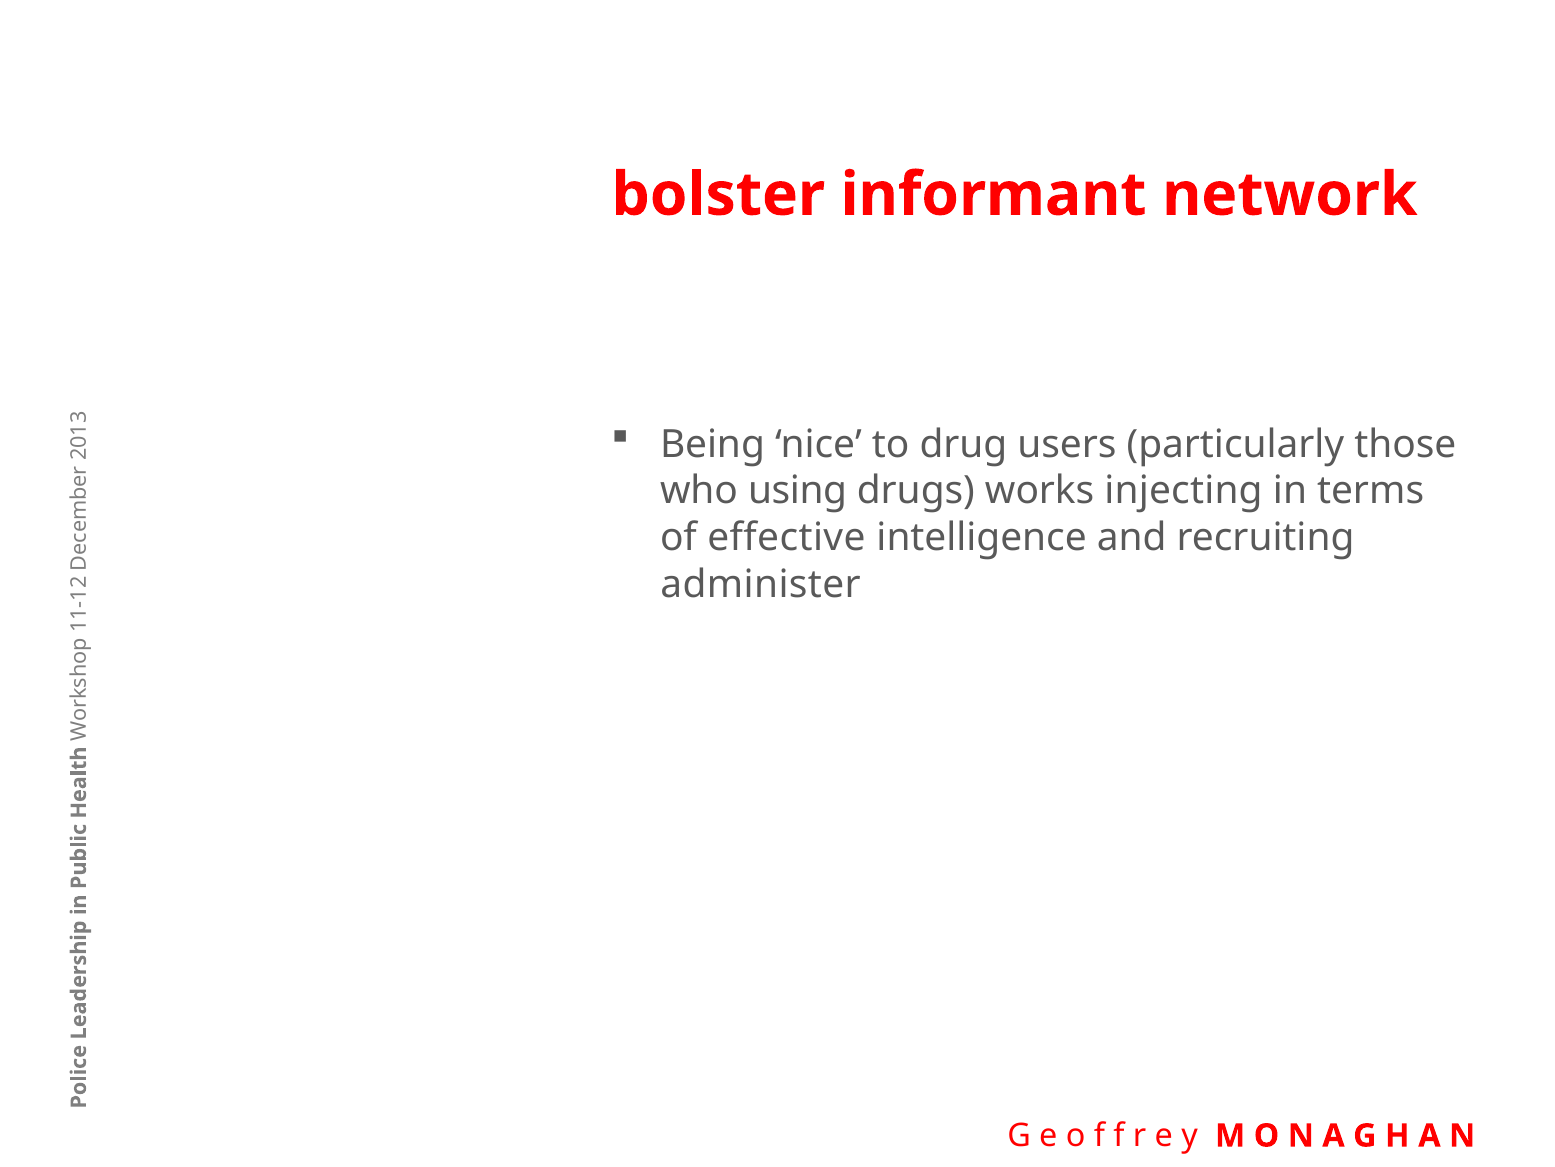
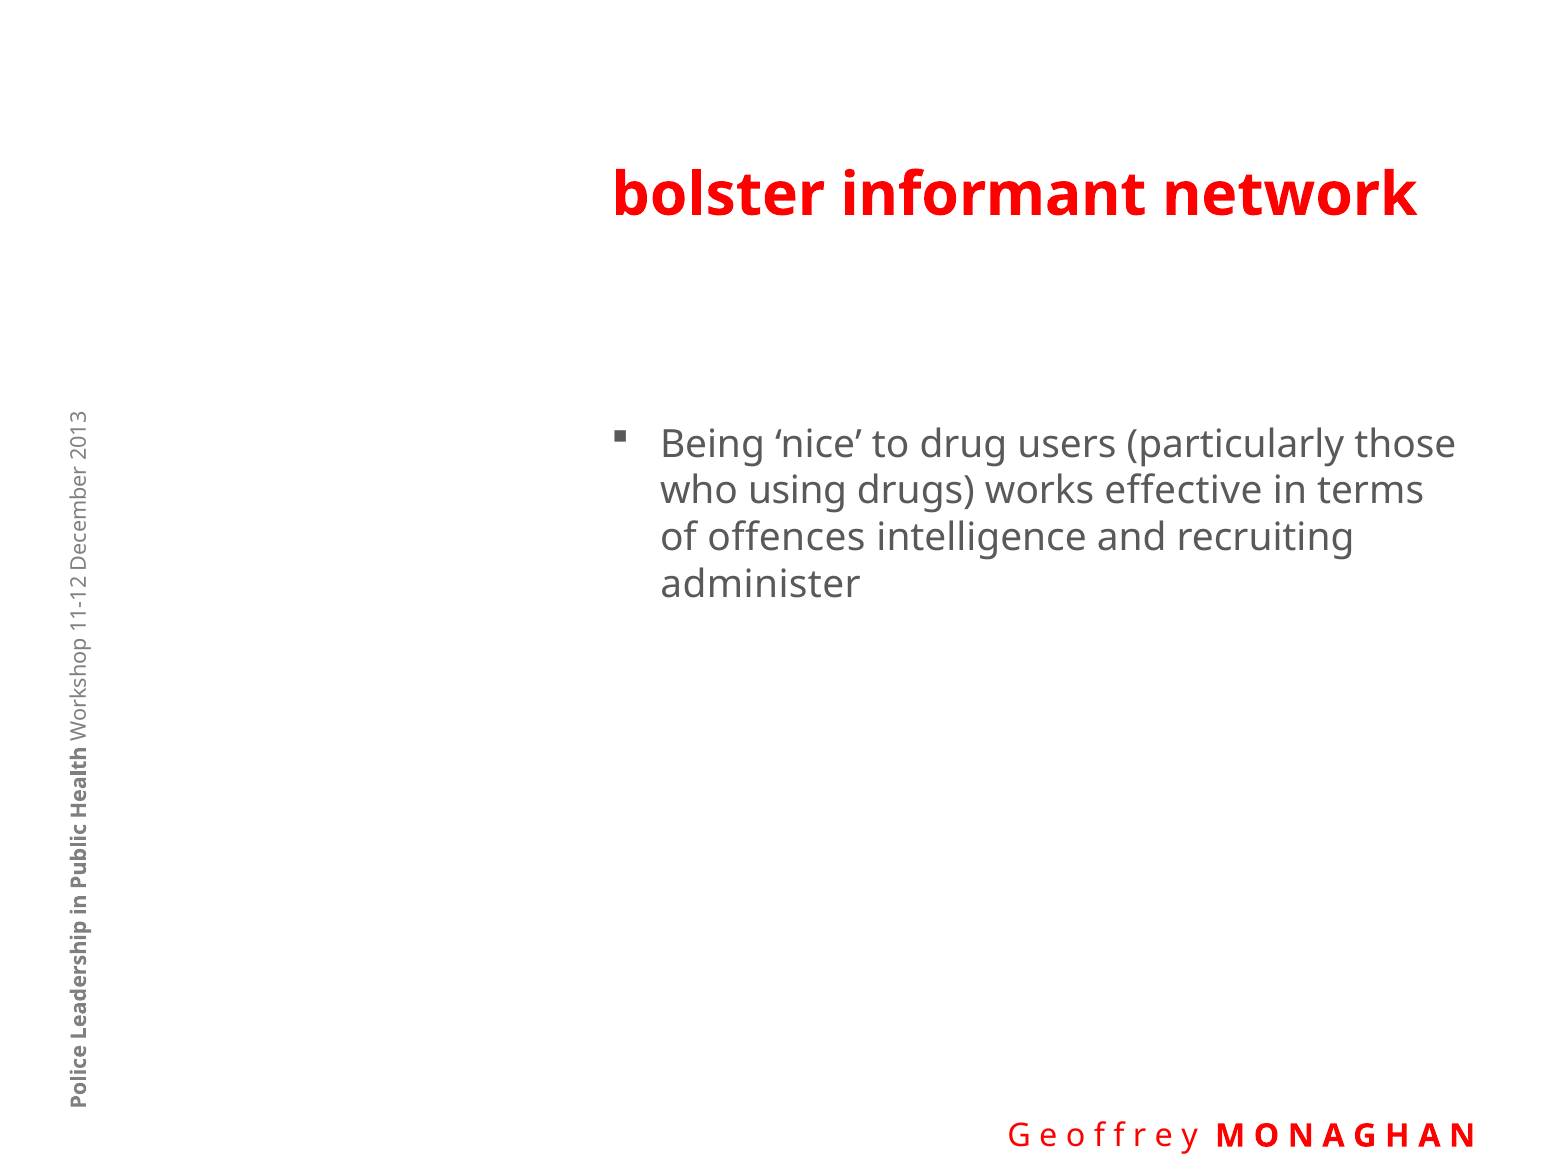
injecting: injecting -> effective (1183, 491)
effective: effective -> offences (786, 537)
